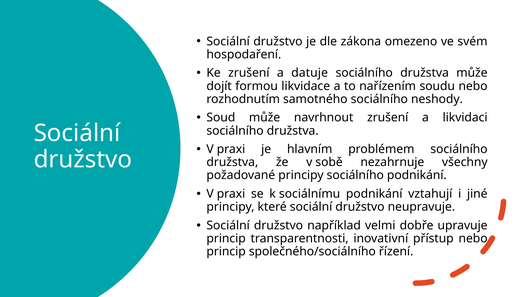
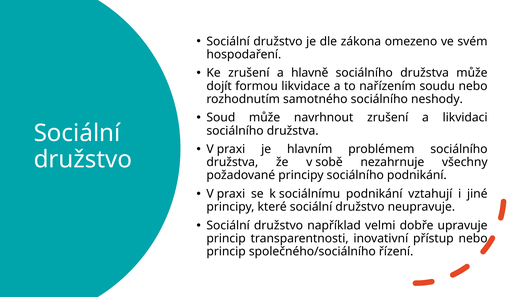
datuje: datuje -> hlavně (310, 73)
